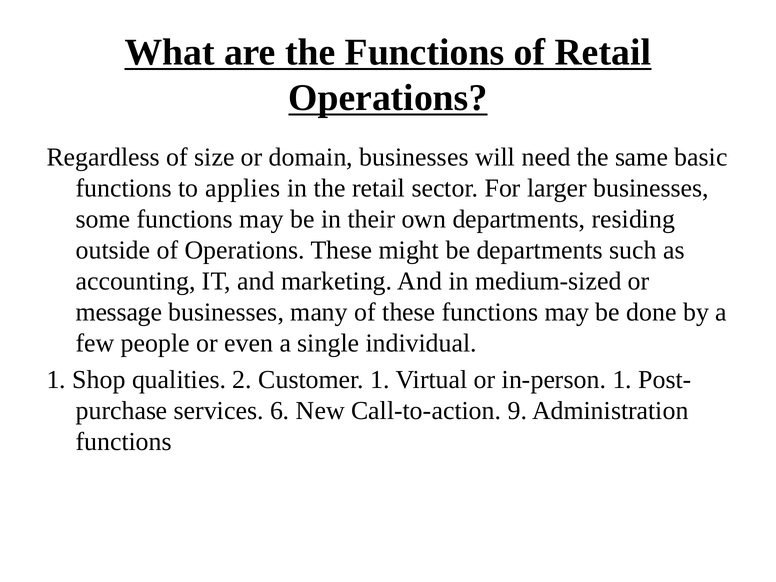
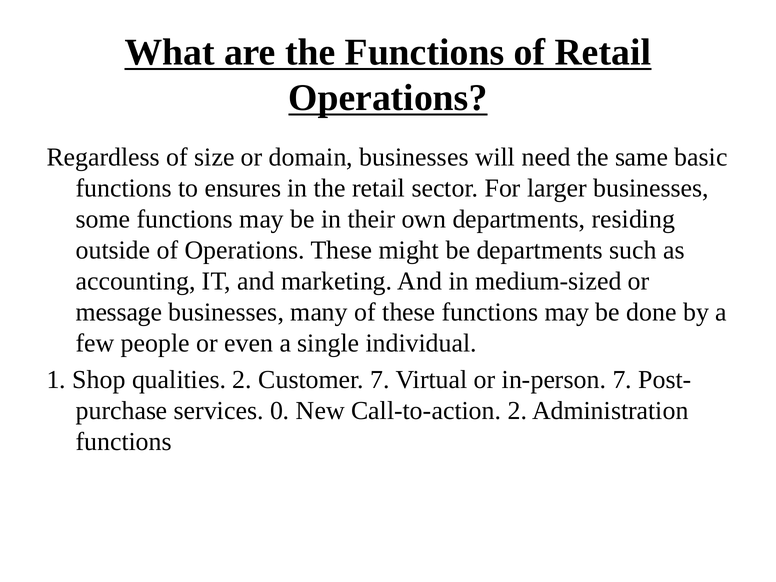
applies: applies -> ensures (243, 188)
Customer 1: 1 -> 7 (380, 379)
in-person 1: 1 -> 7 (622, 379)
6: 6 -> 0 (280, 411)
Call-to-action 9: 9 -> 2 (517, 411)
